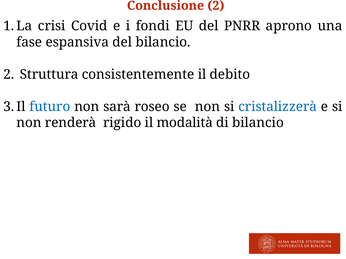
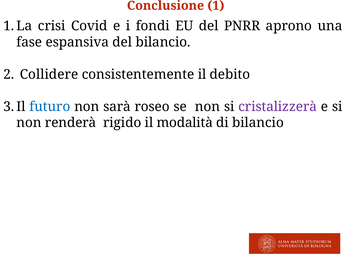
Conclusione 2: 2 -> 1 (216, 6)
Struttura: Struttura -> Collidere (49, 74)
cristalizzerà colour: blue -> purple (278, 107)
